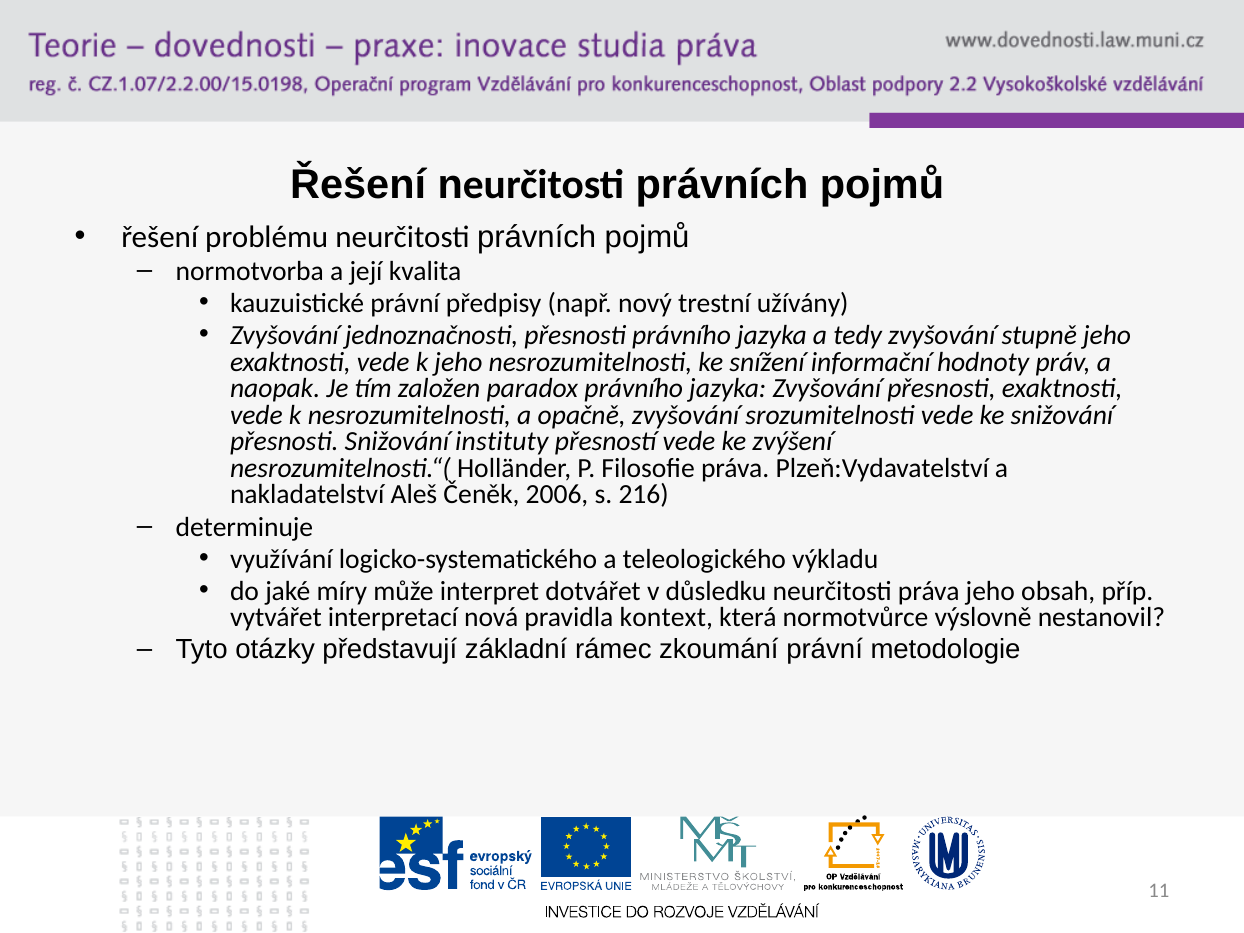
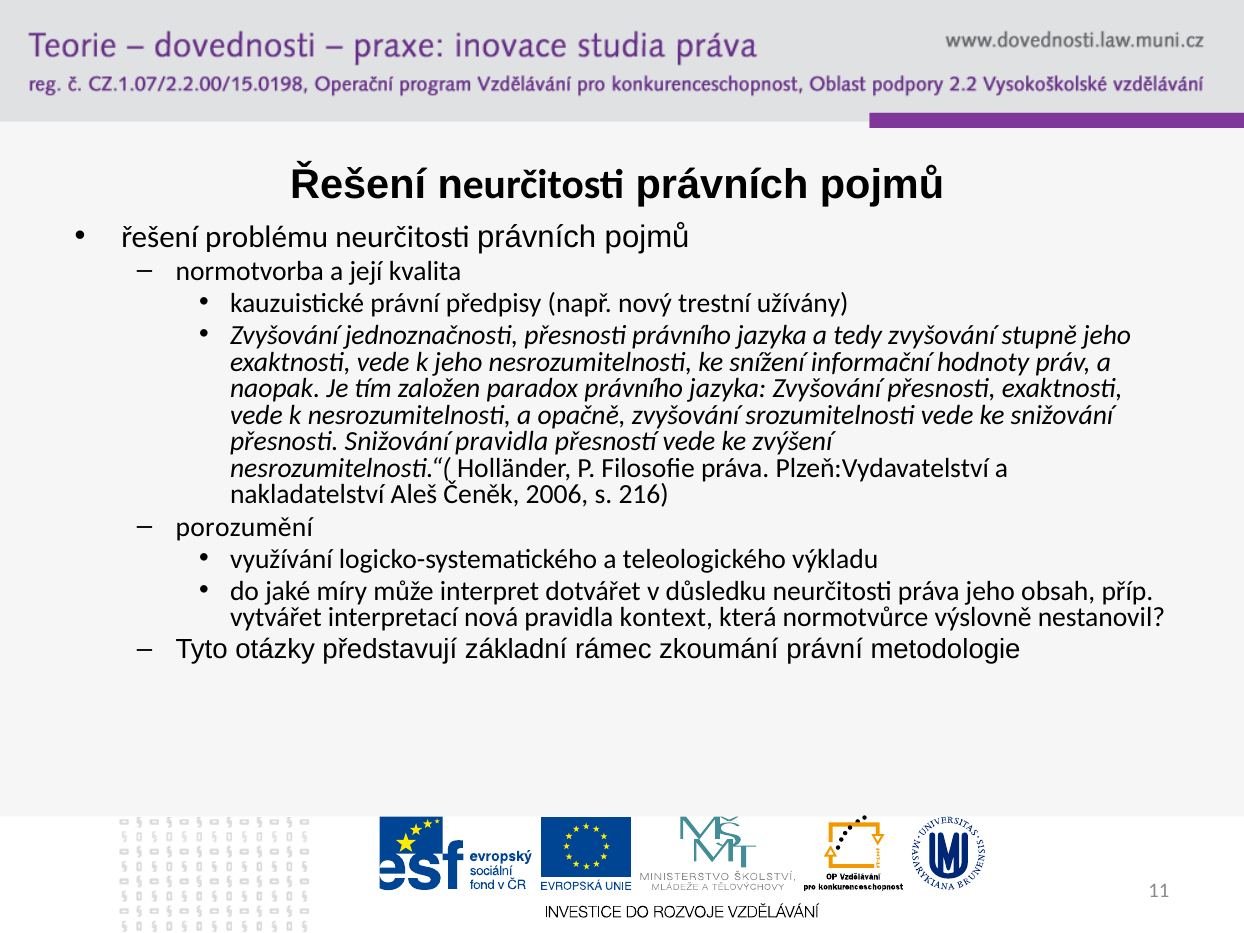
Snižování instituty: instituty -> pravidla (502, 442)
determinuje: determinuje -> porozumění (244, 527)
